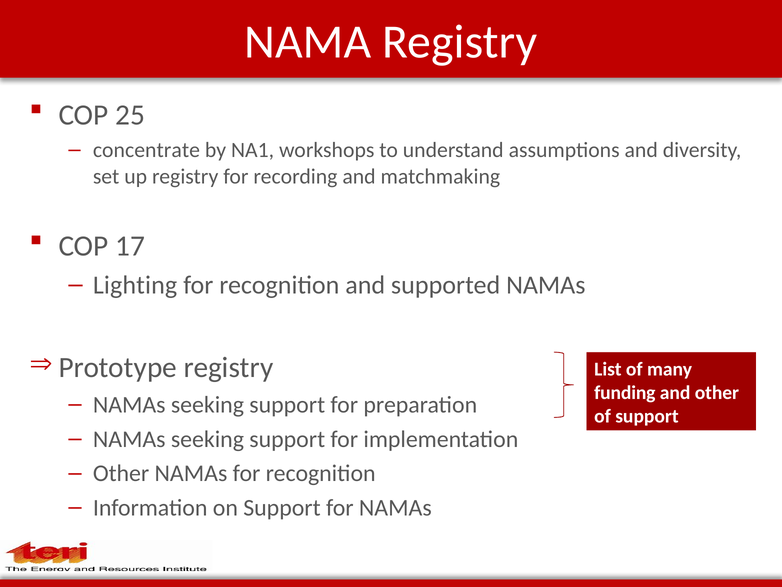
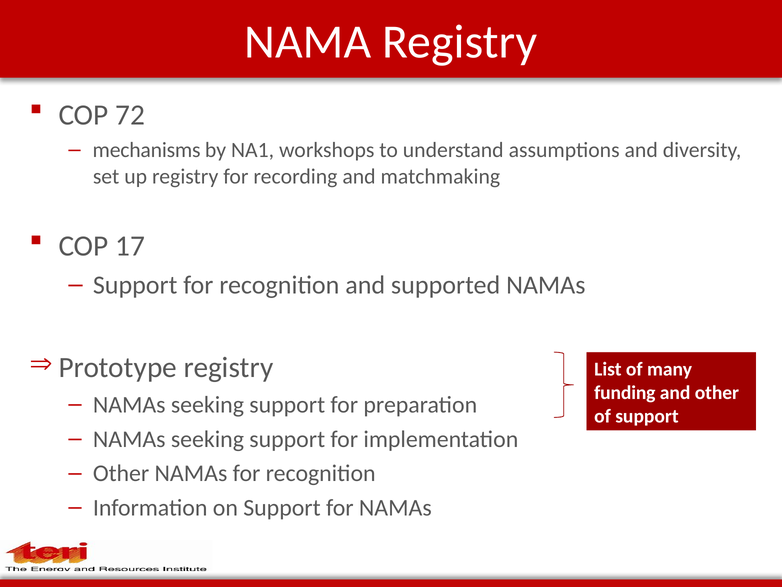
25: 25 -> 72 (130, 115)
concentrate: concentrate -> mechanisms (147, 150)
Lighting: Lighting -> Support (135, 285)
